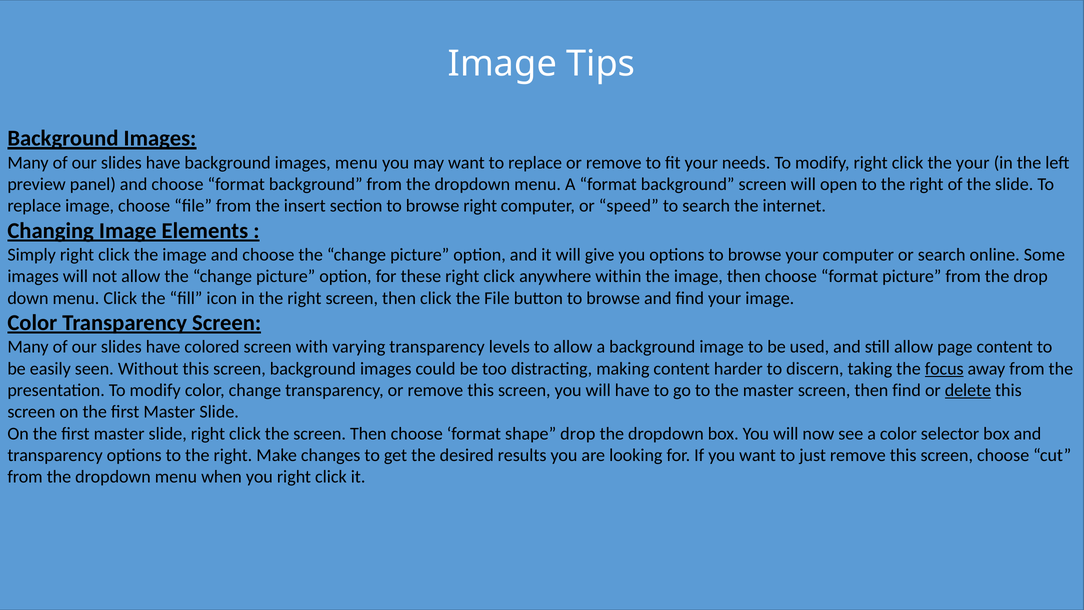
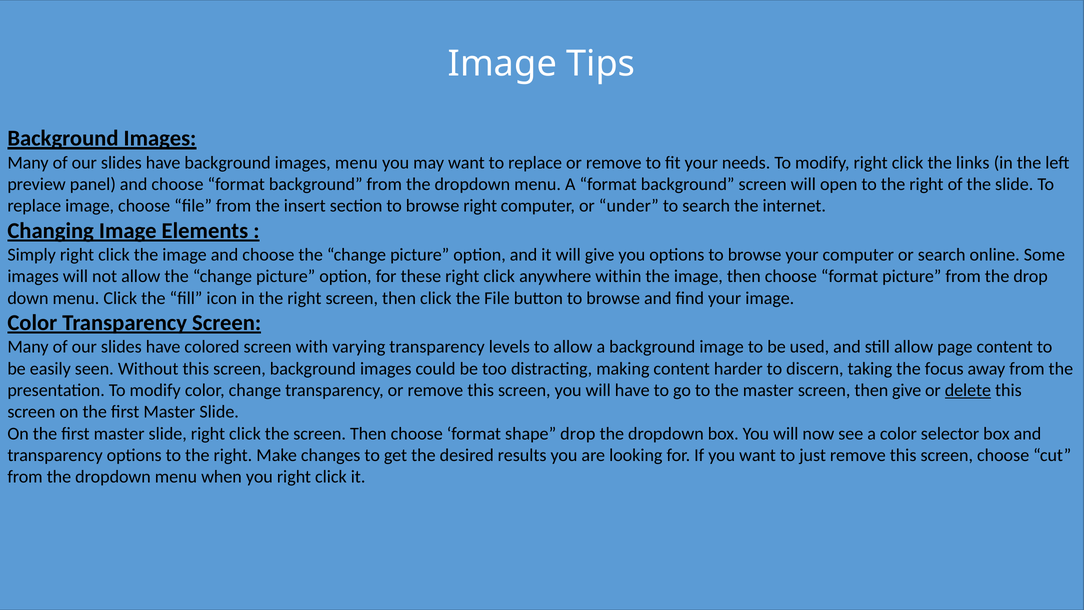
the your: your -> links (973, 163)
speed: speed -> under (629, 206)
focus underline: present -> none (944, 368)
then find: find -> give (907, 390)
